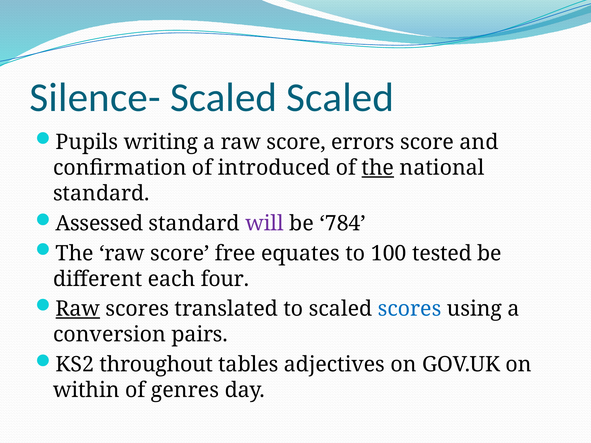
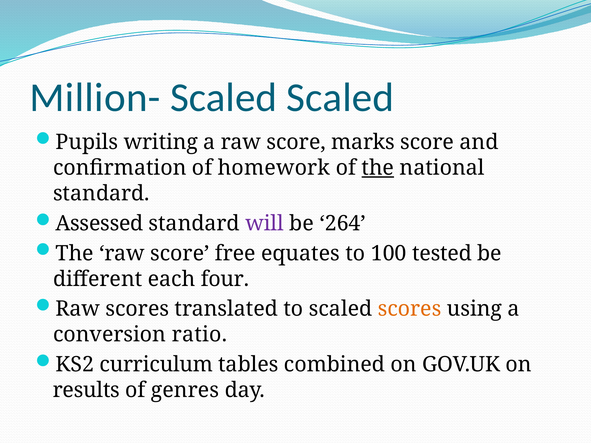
Silence-: Silence- -> Million- (95, 98)
errors: errors -> marks (363, 142)
introduced: introduced -> homework (274, 168)
784: 784 -> 264 (343, 224)
Raw underline: present -> none (78, 309)
scores colour: blue -> orange (410, 309)
pairs: pairs -> ratio (199, 335)
throughout: throughout -> curriculum (156, 365)
adjectives: adjectives -> combined (334, 365)
within: within -> results (86, 390)
